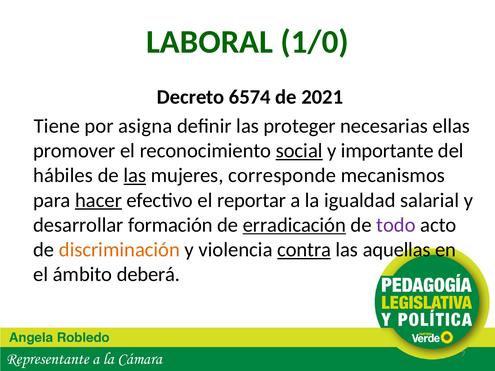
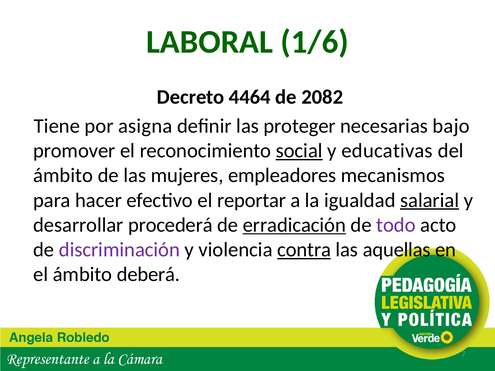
1/0: 1/0 -> 1/6 (315, 42)
6574: 6574 -> 4464 (250, 97)
2021: 2021 -> 2082 (322, 97)
ellas: ellas -> bajo (451, 126)
importante: importante -> educativas (387, 151)
hábiles: hábiles -> ámbito (63, 176)
las underline: present -> none (135, 176)
corresponde: corresponde -> empleadores (282, 176)
hacer underline: present -> none (98, 200)
salarial underline: none -> present (430, 200)
formación: formación -> procederá (170, 225)
discriminación colour: orange -> purple (119, 250)
